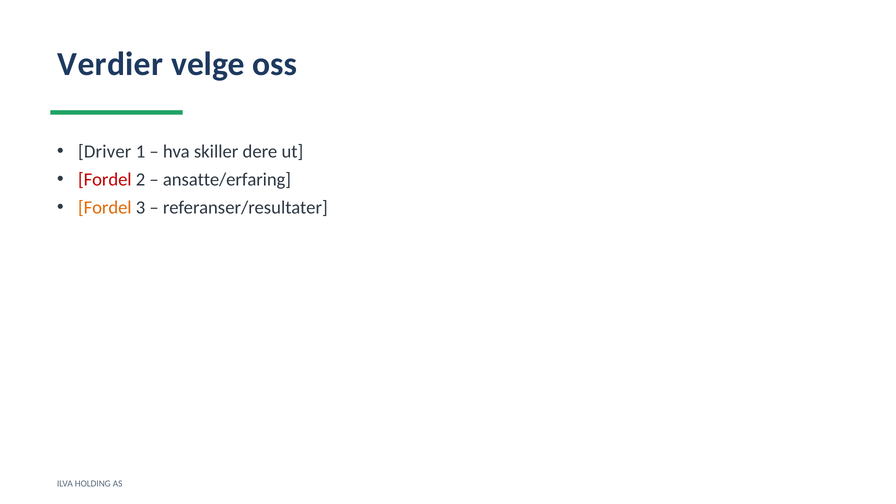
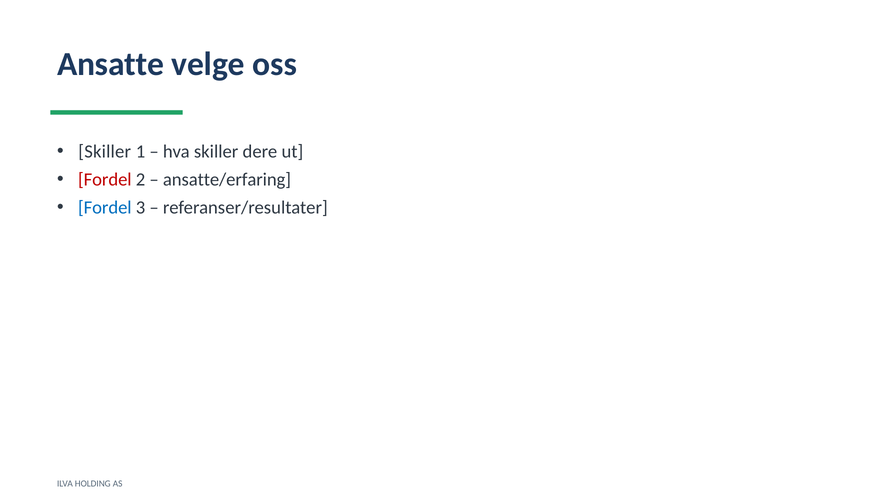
Verdier: Verdier -> Ansatte (111, 64)
Driver: Driver -> Skiller (105, 152)
Fordel colour: orange -> blue (105, 208)
